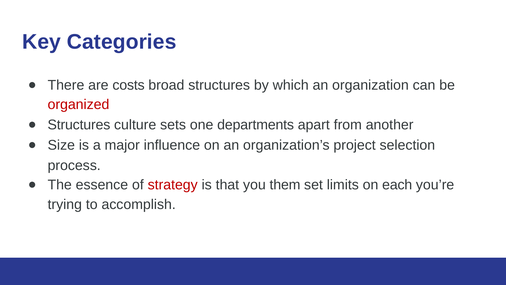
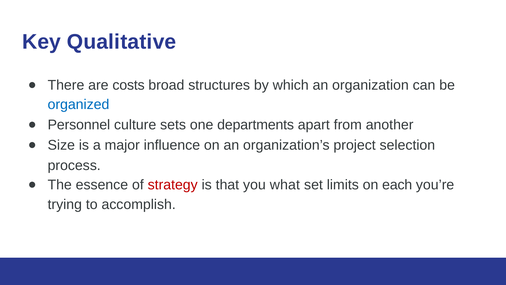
Categories: Categories -> Qualitative (122, 42)
organized colour: red -> blue (78, 105)
Structures: Structures -> Personnel (79, 125)
them: them -> what (285, 185)
